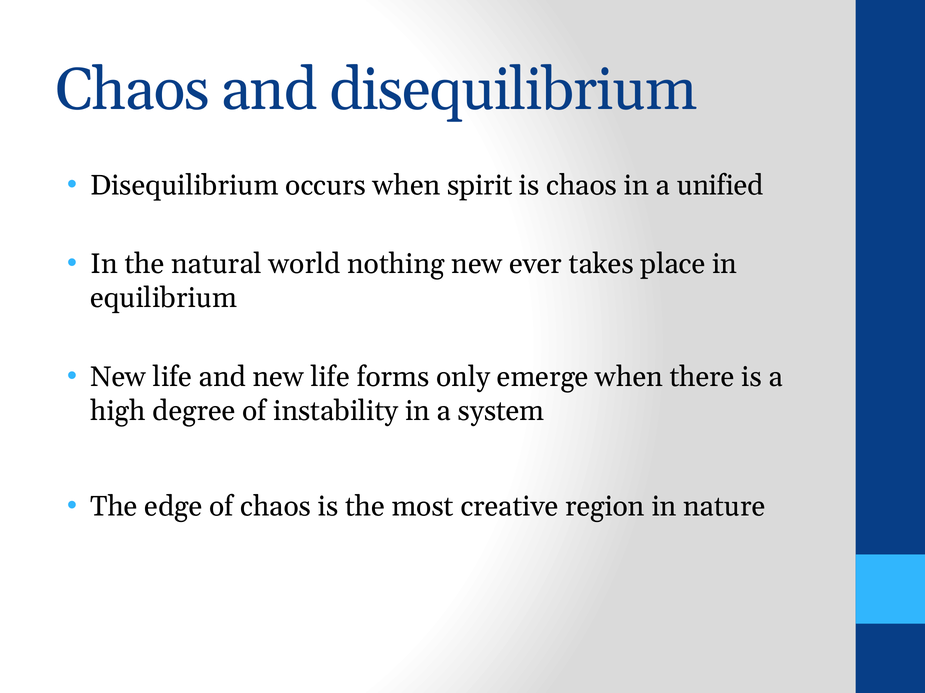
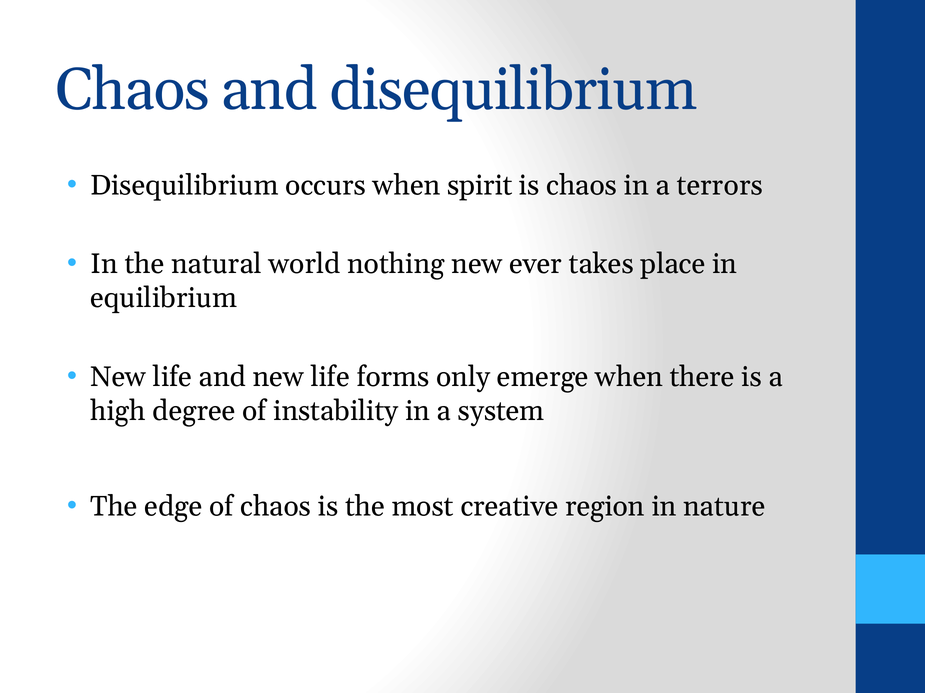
unified: unified -> terrors (720, 185)
